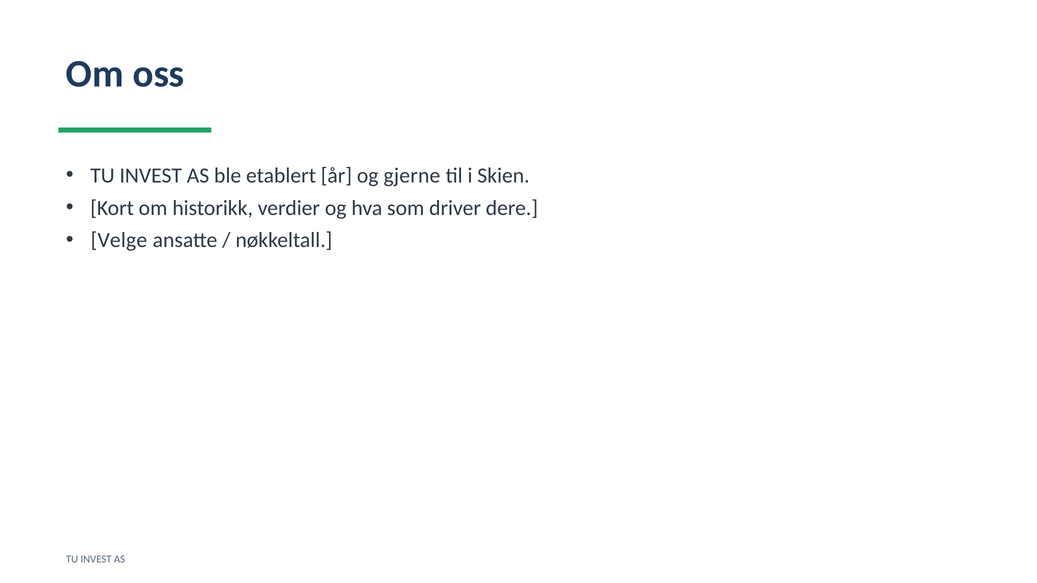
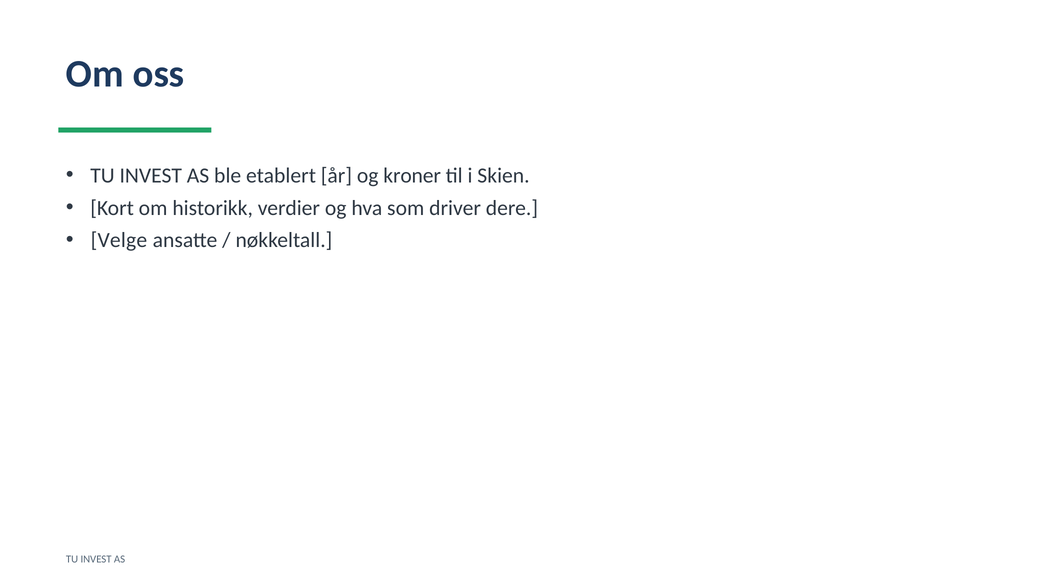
gjerne: gjerne -> kroner (412, 176)
